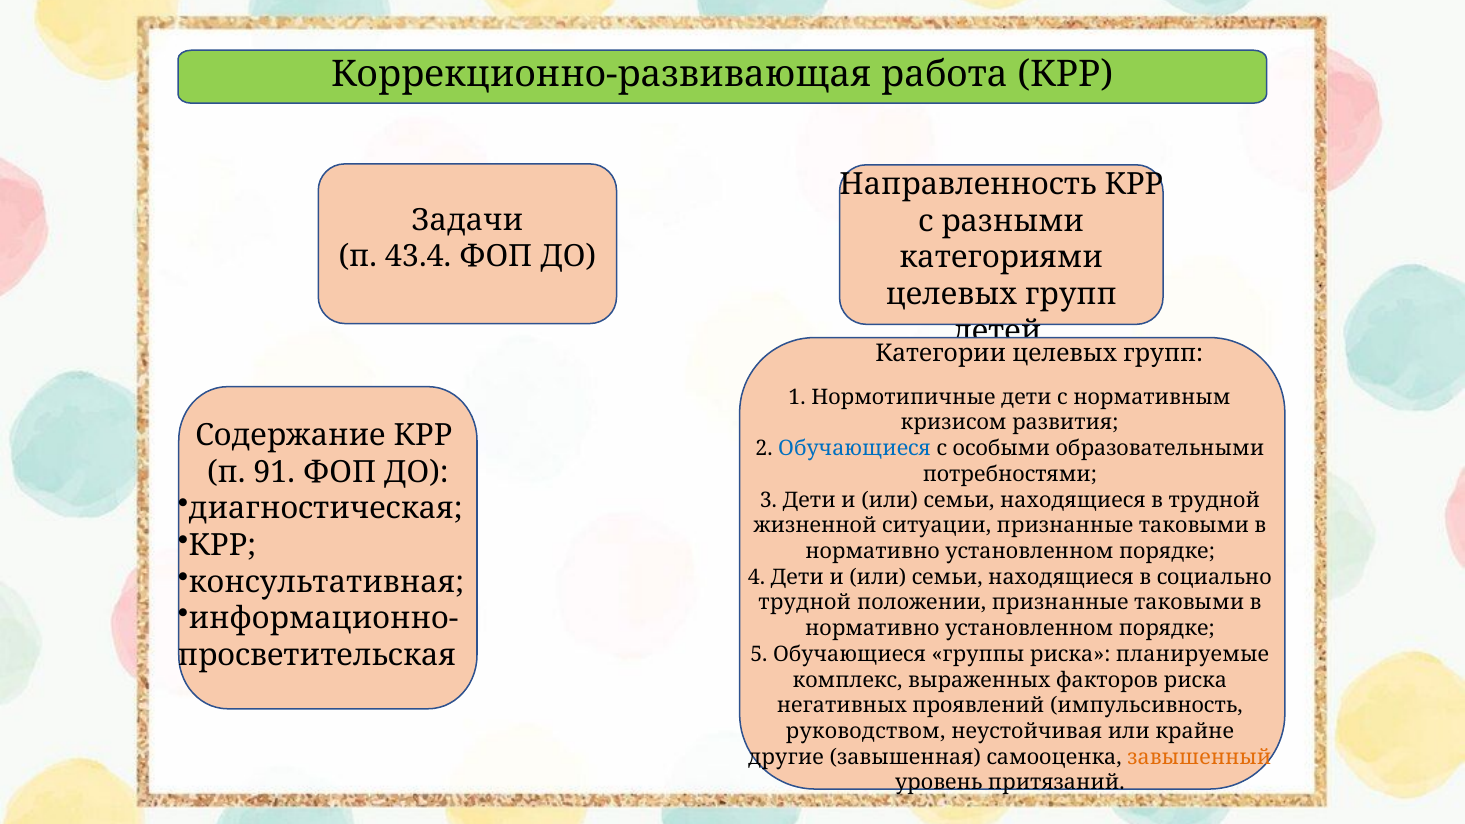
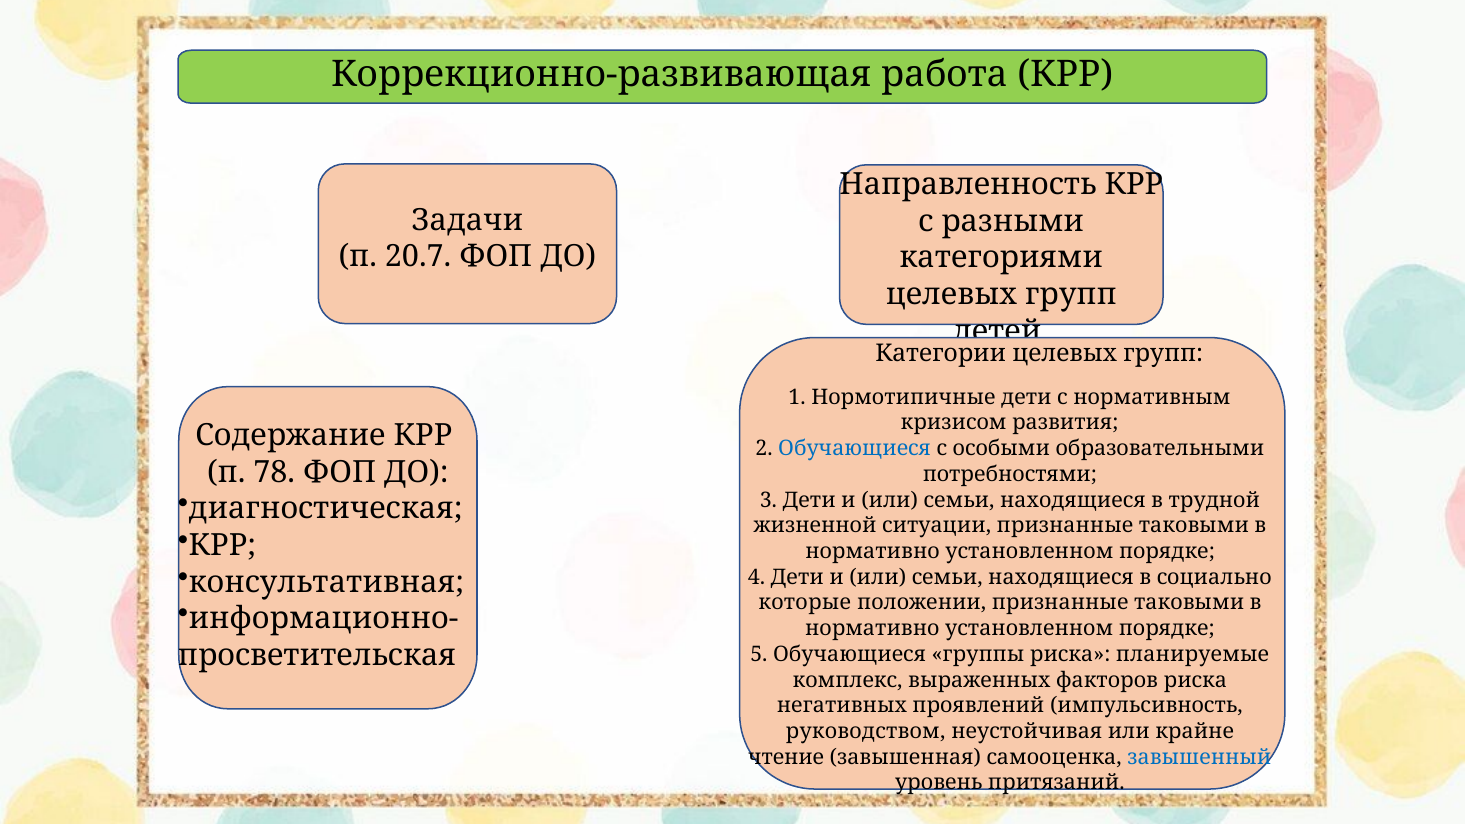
43.4: 43.4 -> 20.7 (418, 257)
91: 91 -> 78 (274, 472)
трудной: трудной -> которые (805, 603)
другие: другие -> чтение (786, 757)
завышенный colour: orange -> blue (1199, 757)
